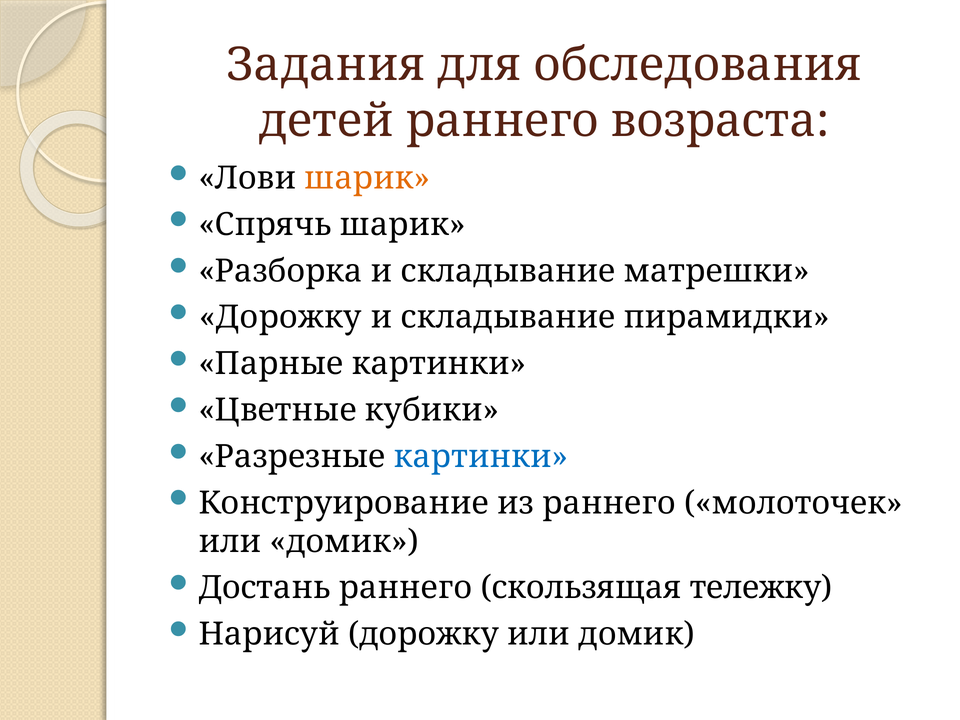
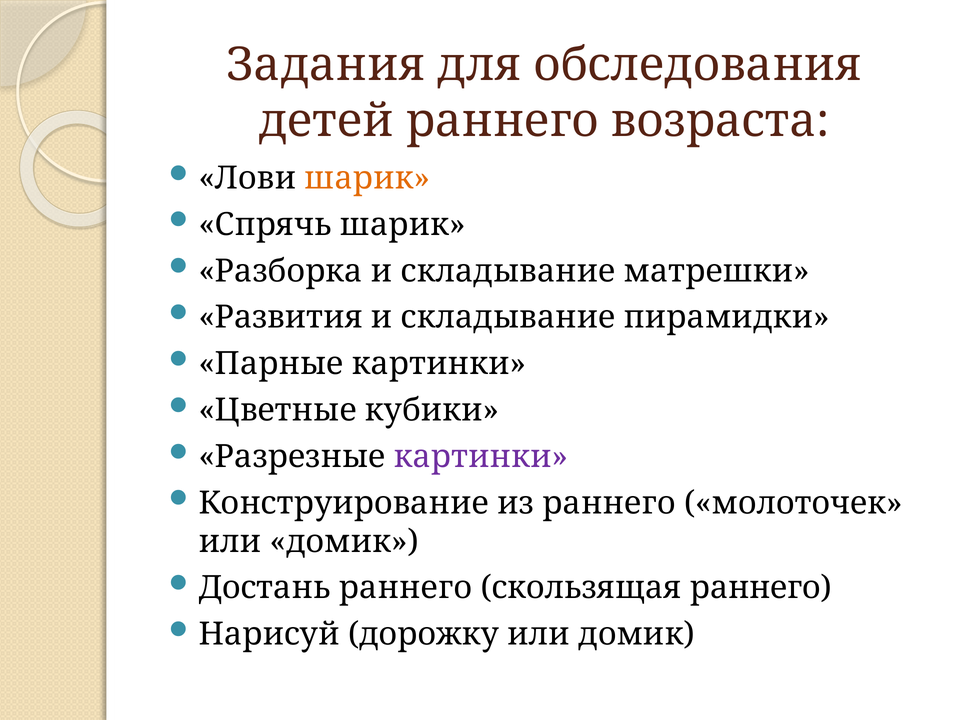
Дорожку: Дорожку -> Развития (281, 317)
картинки colour: blue -> purple (481, 457)
скользящая тележку: тележку -> раннего (761, 588)
